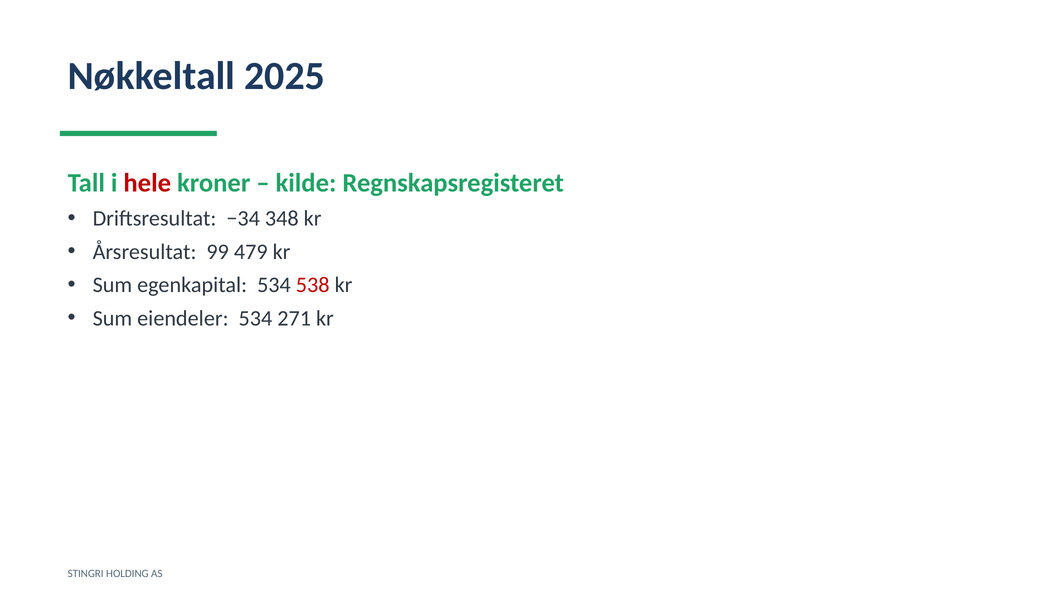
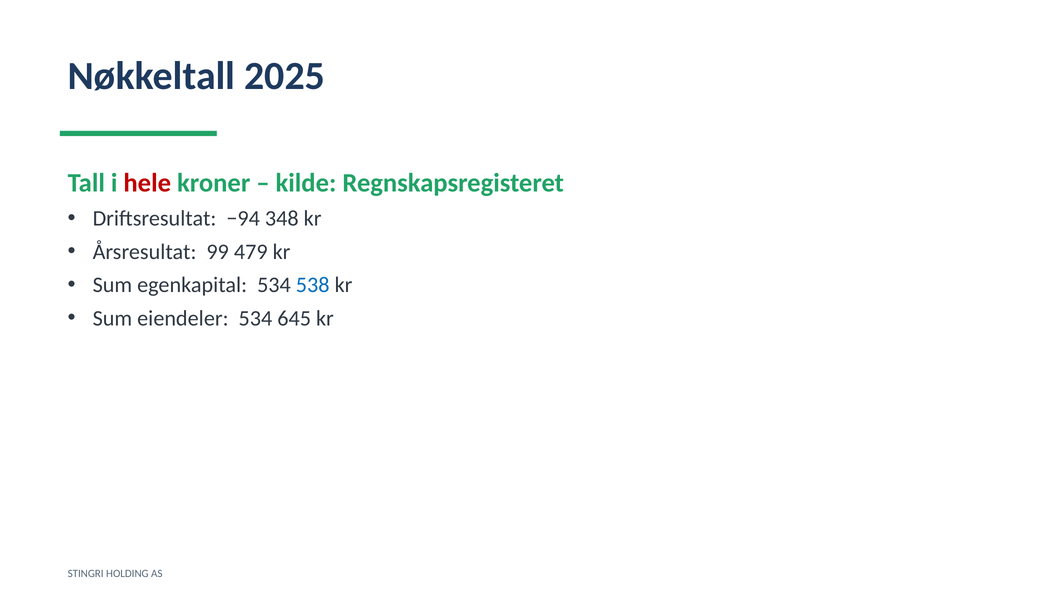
−34: −34 -> −94 (243, 219)
538 colour: red -> blue (313, 285)
271: 271 -> 645 (294, 319)
